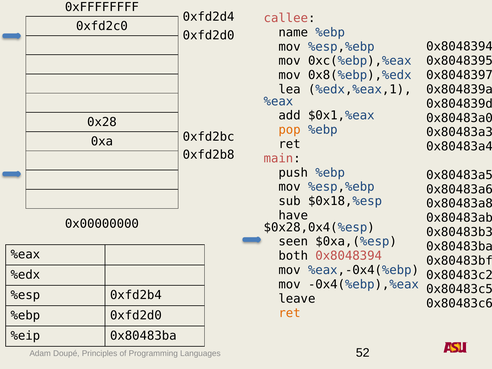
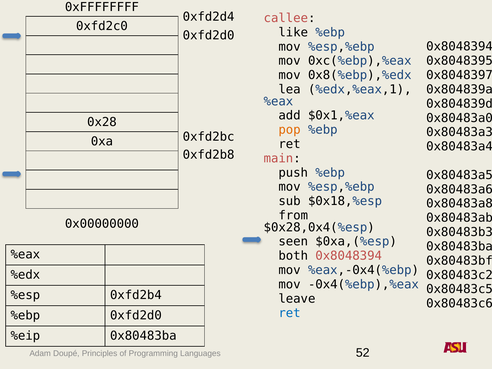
name: name -> like (293, 32)
have: have -> from (293, 215)
ret colour: orange -> blue (290, 313)
